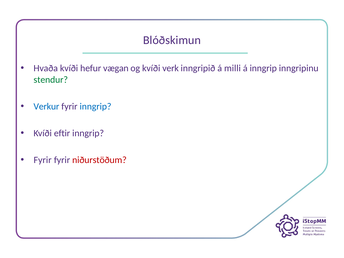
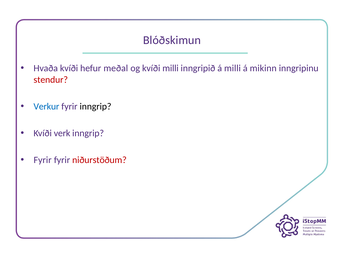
vægan: vægan -> meðal (116, 68)
kvíði verk: verk -> milli (171, 68)
á inngrip: inngrip -> mikinn (263, 68)
stendur colour: green -> red (51, 80)
inngrip colour: blue -> black (96, 107)
eftir: eftir -> verk (62, 133)
